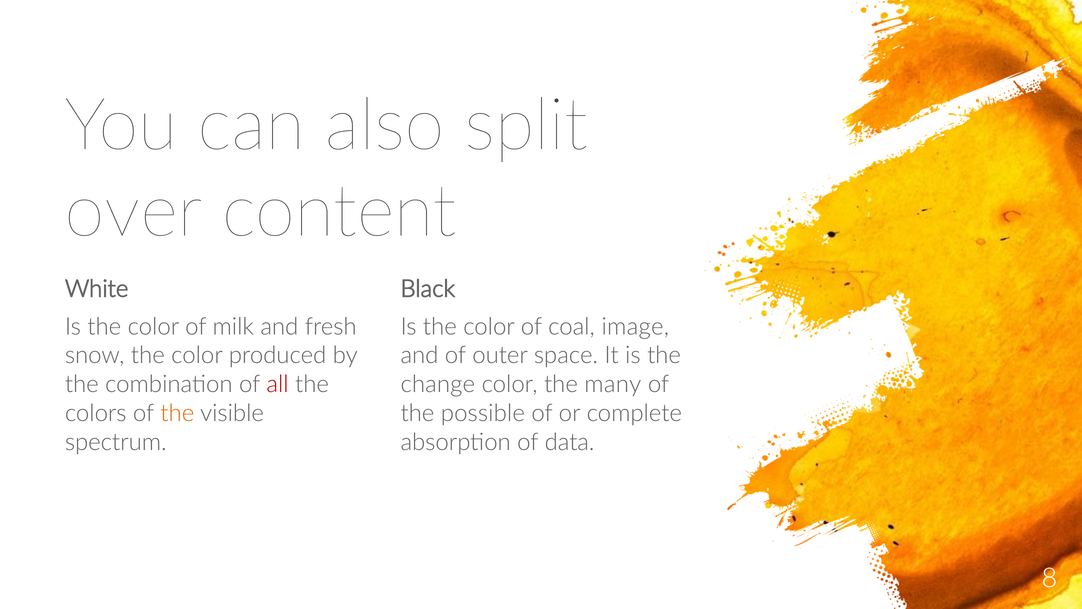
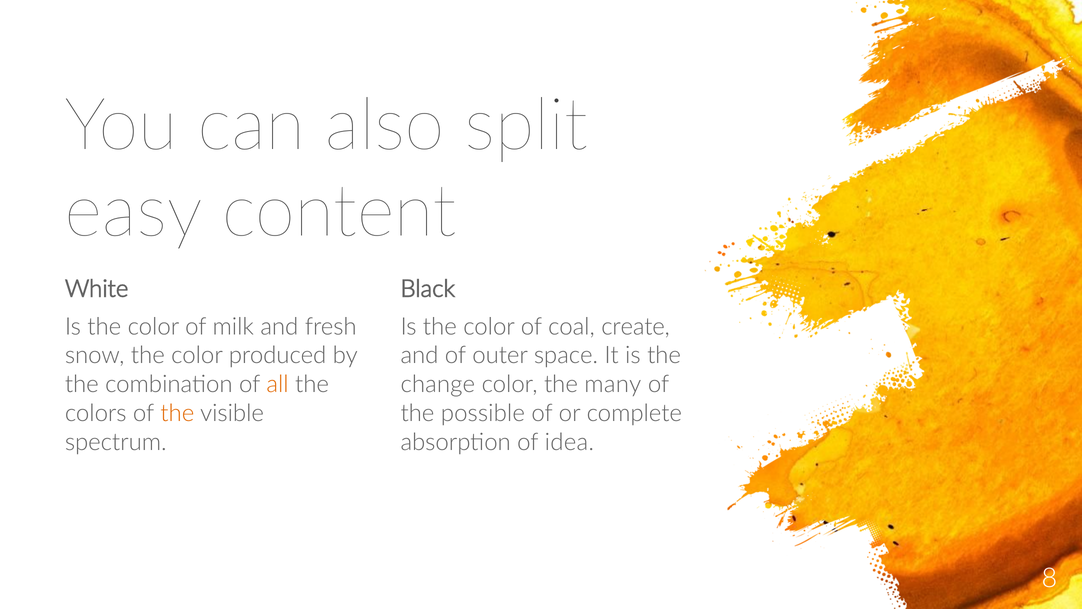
over: over -> easy (134, 212)
image: image -> create (636, 327)
all colour: red -> orange (278, 384)
data: data -> idea (569, 442)
